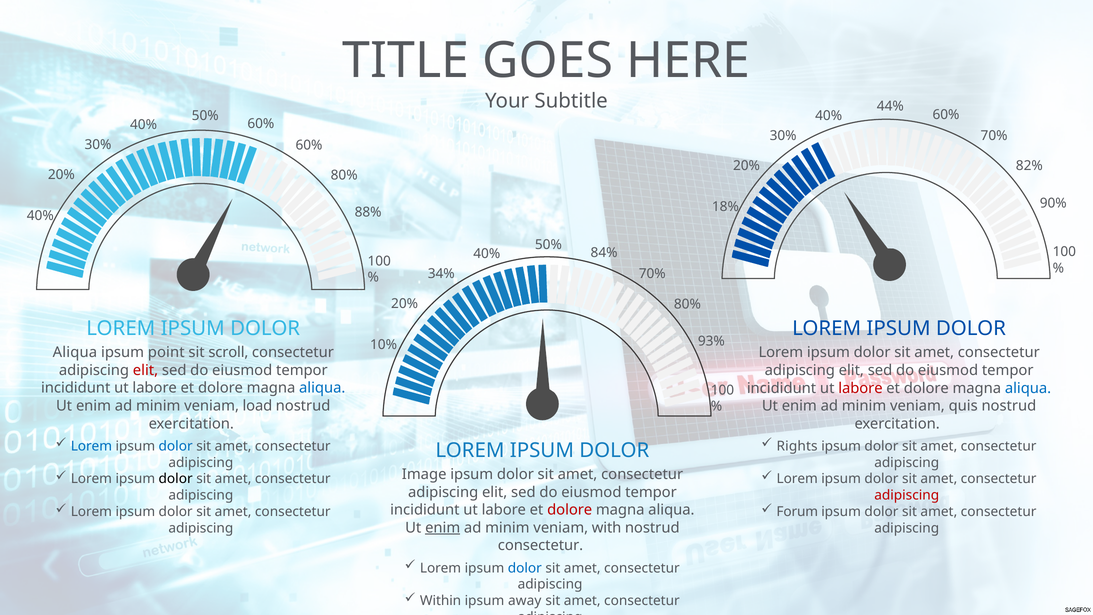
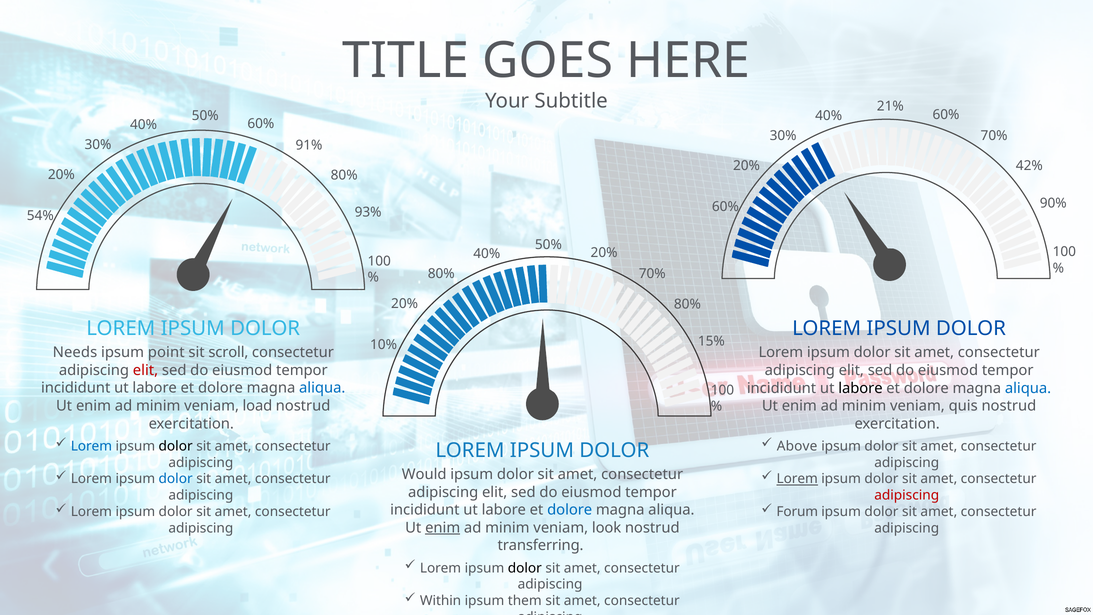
44%: 44% -> 21% (890, 106)
60%: 60% -> 91% (309, 145)
82%: 82% -> 42% (1029, 166)
18%: 18% -> 60% (725, 207)
88%: 88% -> 93% (368, 212)
40%: 40% -> 54% (40, 216)
84%: 84% -> 20% (604, 253)
34%: 34% -> 80% (441, 274)
93%: 93% -> 15% (711, 341)
Aliqua: Aliqua -> Needs (75, 352)
labore colour: red -> black (860, 388)
dolor colour: blue -> black (176, 446)
Rights: Rights -> Above (797, 446)
Image: Image -> Would (424, 474)
dolor colour: black -> blue (176, 479)
Lorem underline: none -> present (797, 479)
dolore colour: red -> blue (570, 510)
with: with -> look (607, 528)
consectetur: consectetur -> transferring (541, 545)
dolor colour: blue -> black (525, 568)
away: away -> them (525, 601)
